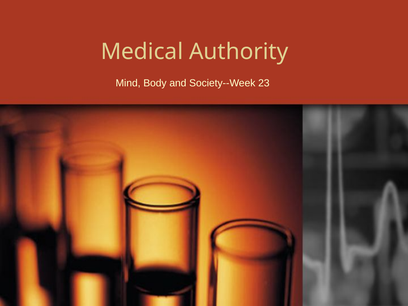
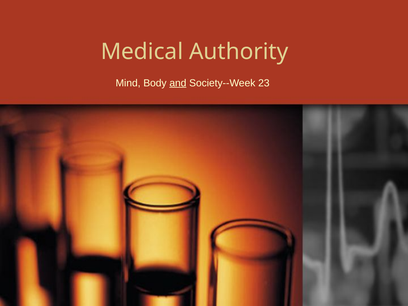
and underline: none -> present (178, 83)
